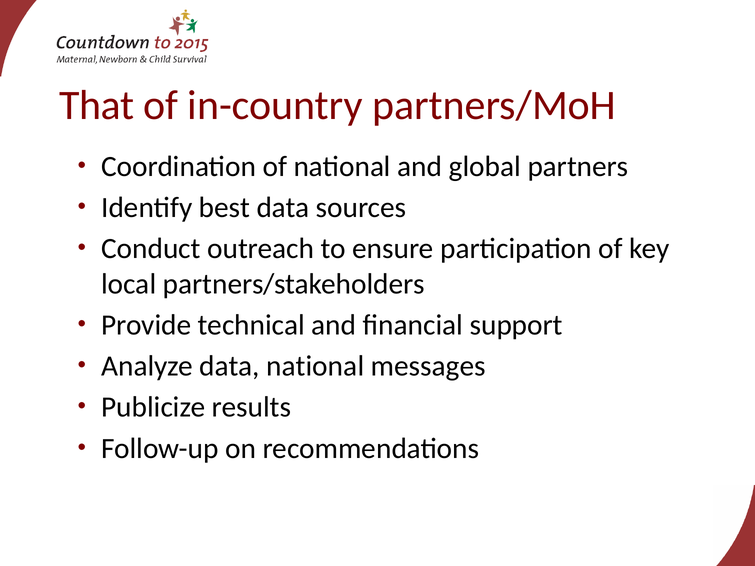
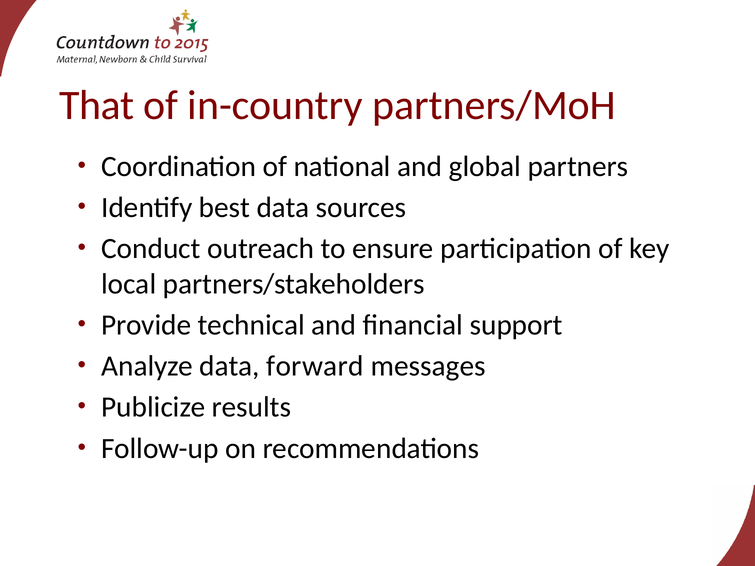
data national: national -> forward (315, 366)
